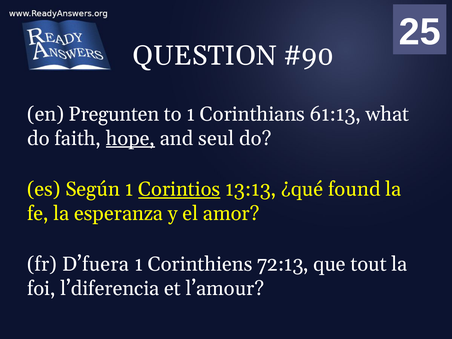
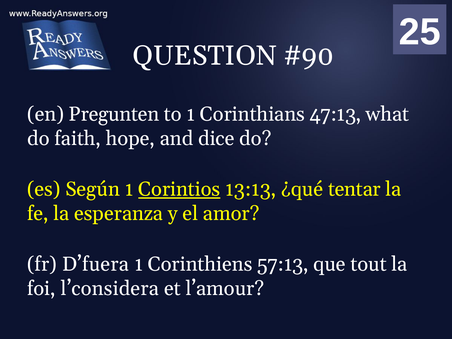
61:13: 61:13 -> 47:13 (335, 114)
hope underline: present -> none (130, 138)
seul: seul -> dice (216, 138)
found: found -> tentar (354, 189)
72:13: 72:13 -> 57:13 (283, 264)
l’diferencia: l’diferencia -> l’considera (110, 288)
